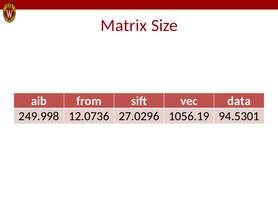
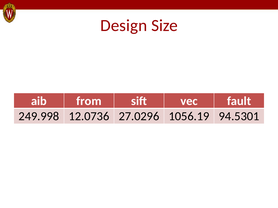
Matrix: Matrix -> Design (124, 26)
data: data -> fault (239, 101)
